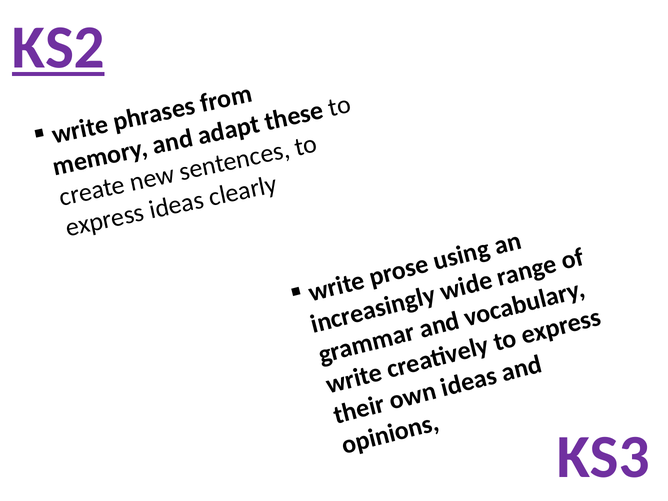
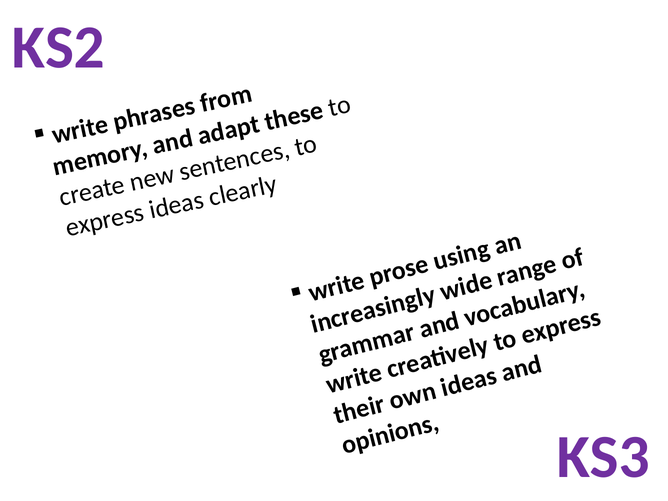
KS2 underline: present -> none (58, 48)
